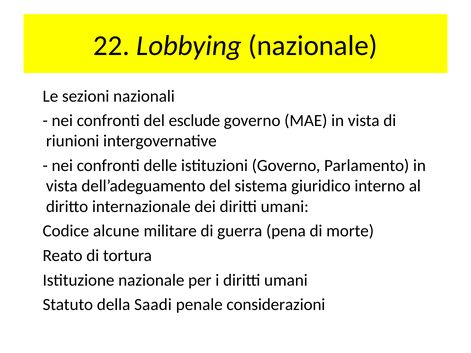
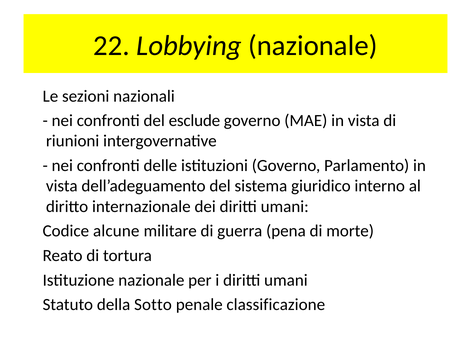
Saadi: Saadi -> Sotto (153, 305)
considerazioni: considerazioni -> classificazione (276, 305)
